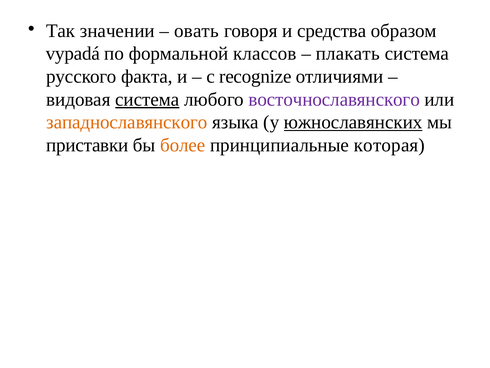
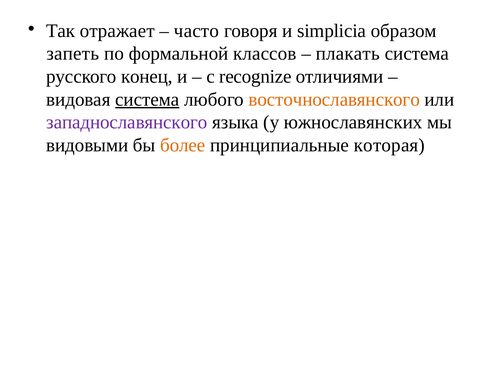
значении: значении -> отражает (117, 31)
овать: овать -> часто (196, 31)
средства: средства -> simplicia (332, 31)
vypadá: vypadá -> запеть (73, 54)
факта: факта -> конец (147, 76)
восточнославянского colour: purple -> orange (334, 99)
западнославянского colour: orange -> purple (127, 122)
южнославянских underline: present -> none (353, 122)
приставки: приставки -> видовыми (87, 145)
